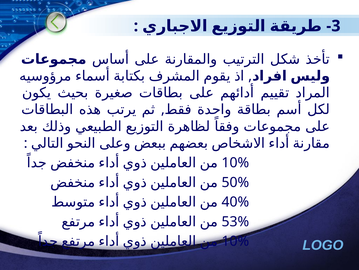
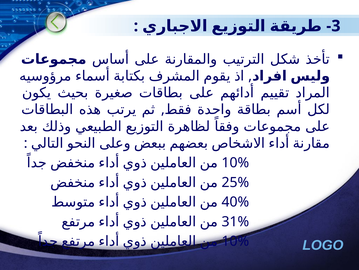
50%: 50% -> 25% (235, 182)
53%: 53% -> 31% (235, 221)
